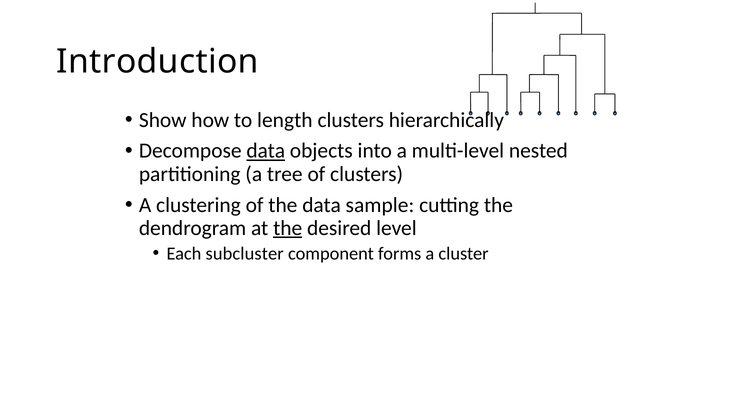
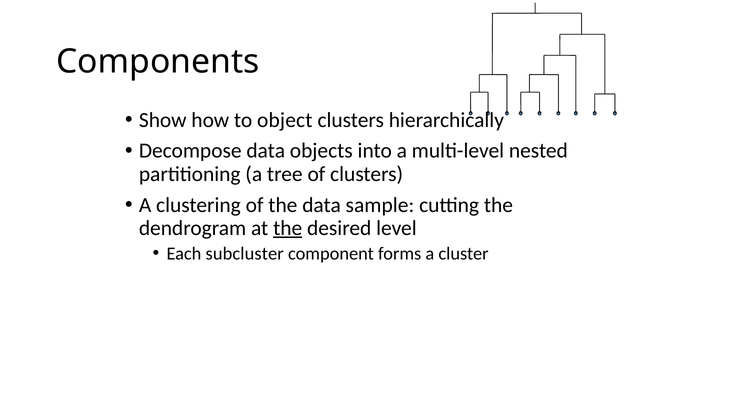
Introduction: Introduction -> Components (158, 62)
length: length -> object (285, 120)
data underline: present -> none (266, 151)
